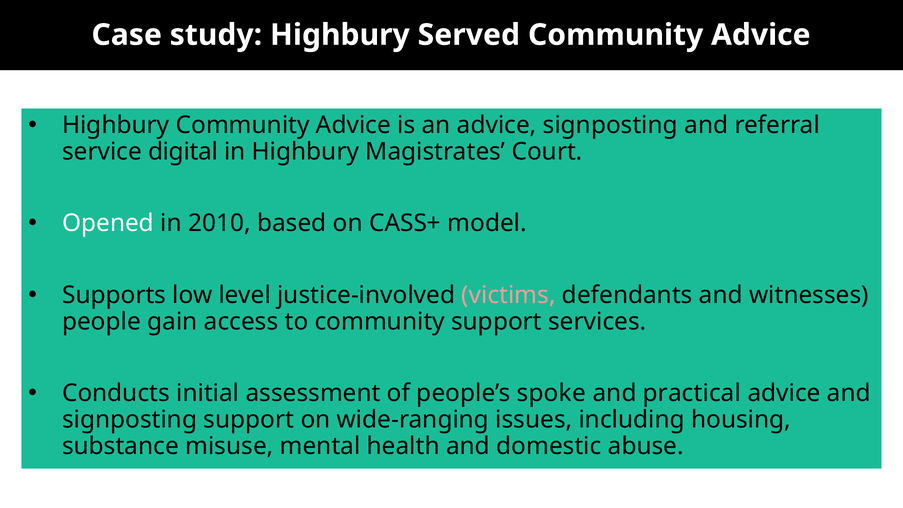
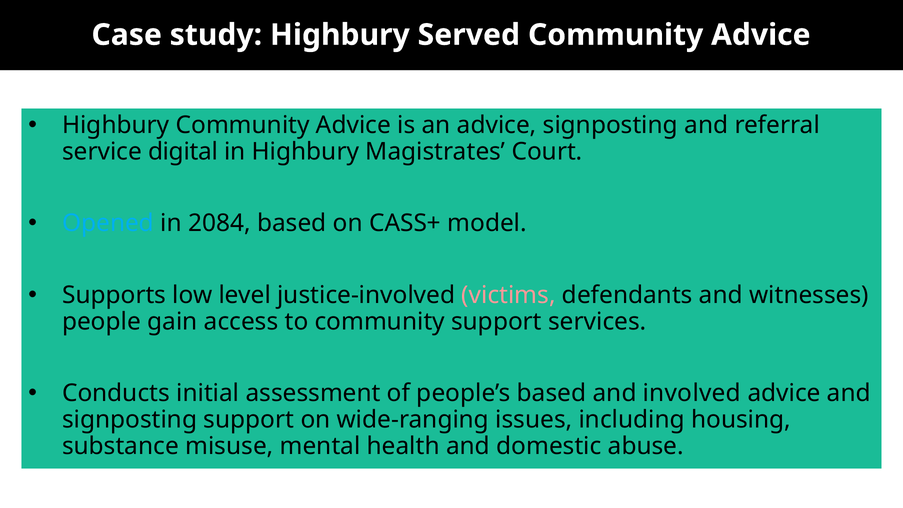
Opened colour: white -> light blue (108, 223)
2010: 2010 -> 2084 (219, 223)
people’s spoke: spoke -> based (551, 393)
practical: practical -> involved (692, 393)
